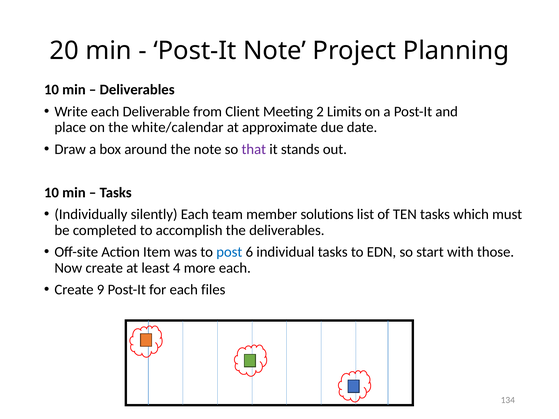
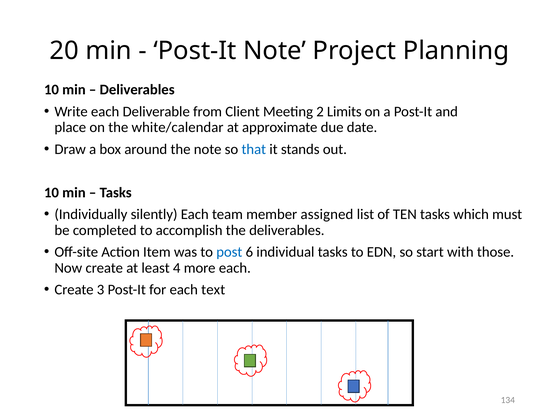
that colour: purple -> blue (254, 149)
solutions: solutions -> assigned (327, 214)
9: 9 -> 3 (101, 290)
files: files -> text (213, 290)
